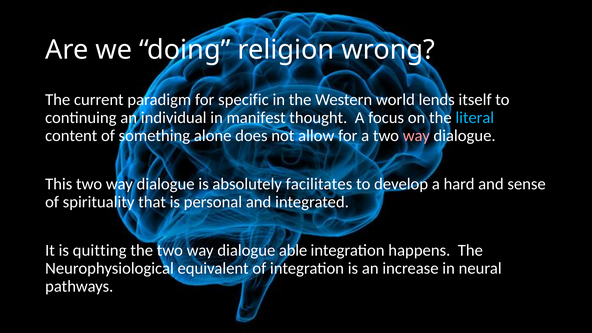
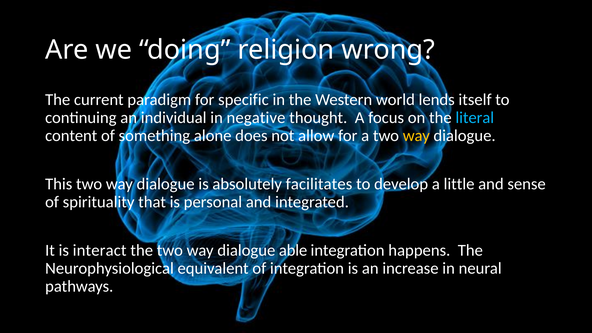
manifest: manifest -> negative (256, 118)
way colour: pink -> yellow (416, 136)
hard: hard -> little (459, 184)
quitting: quitting -> interact (100, 250)
